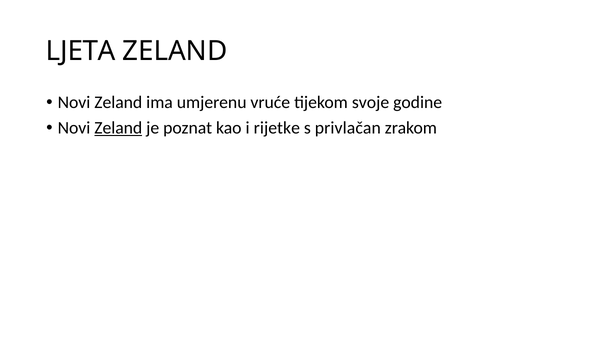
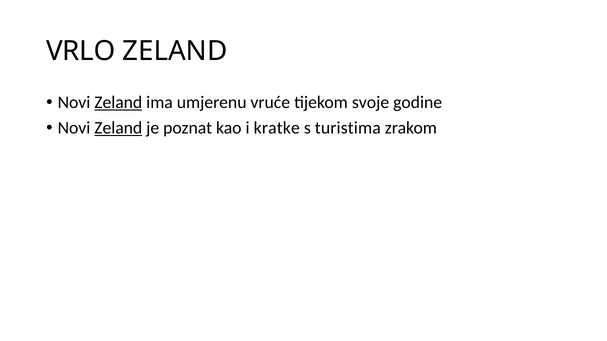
LJETA: LJETA -> VRLO (81, 51)
Zeland underline: none -> present (118, 103)
rijetke: rijetke -> kratke (277, 128)
privlačan: privlačan -> turistima (348, 128)
